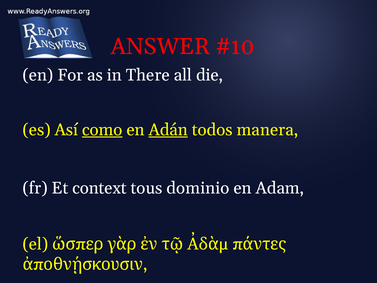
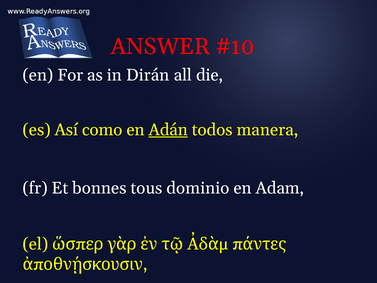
There: There -> Dirán (148, 75)
como underline: present -> none (102, 130)
context: context -> bonnes (99, 188)
